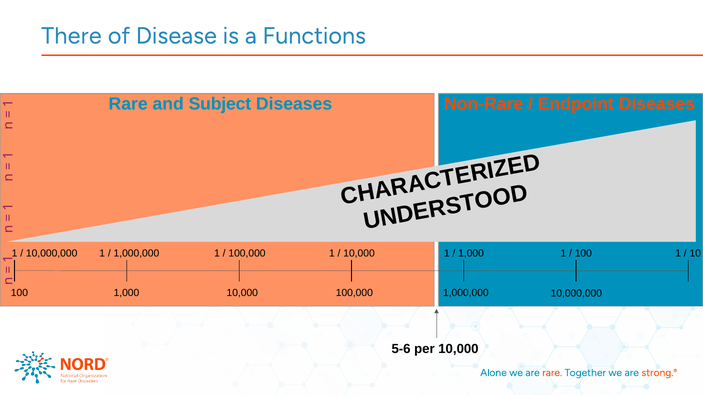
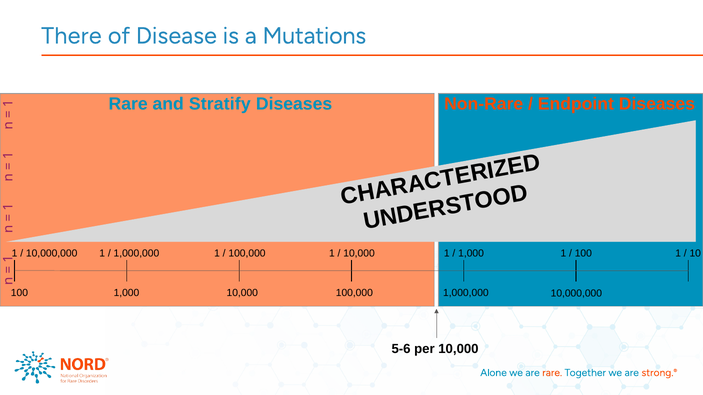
Functions: Functions -> Mutations (314, 36)
Subject: Subject -> Stratify (220, 104)
